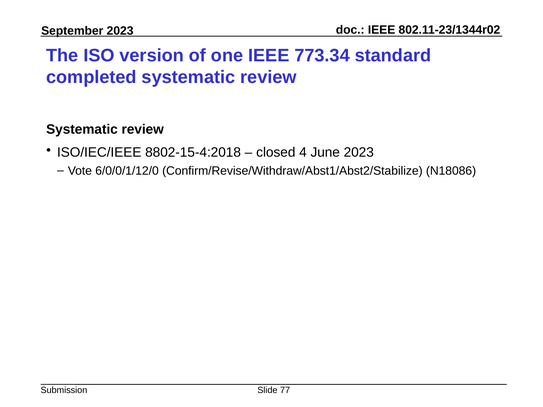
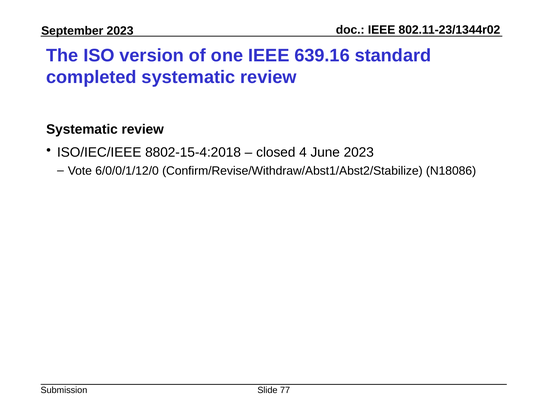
773.34: 773.34 -> 639.16 (322, 56)
